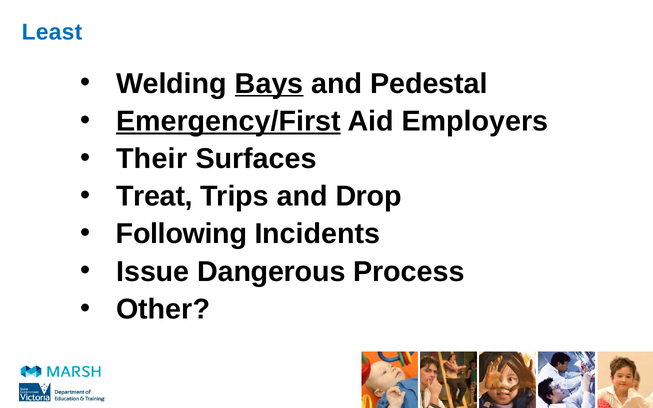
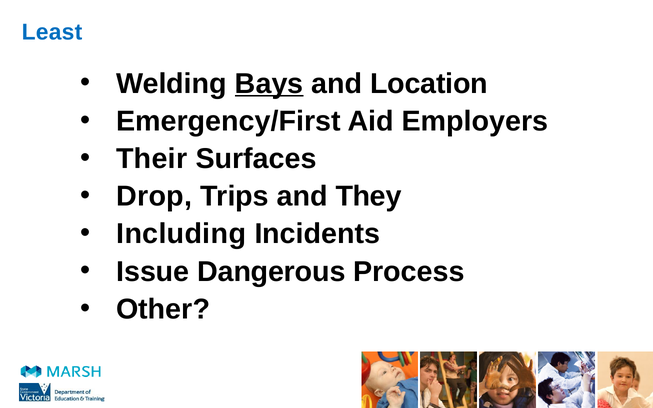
Pedestal: Pedestal -> Location (429, 84)
Emergency/First underline: present -> none (228, 121)
Treat: Treat -> Drop (154, 196)
Drop: Drop -> They (369, 196)
Following: Following -> Including (181, 234)
